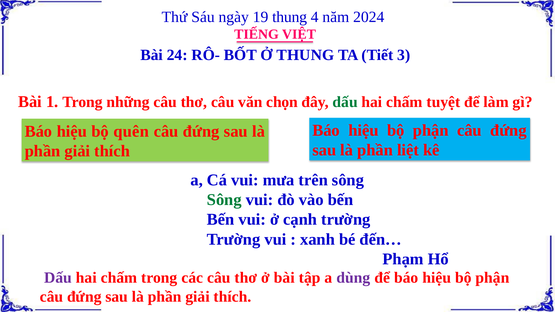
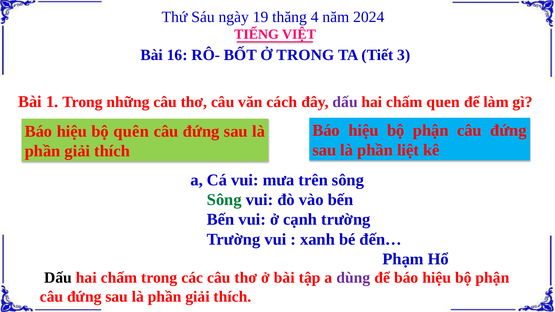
19 thung: thung -> thăng (290, 17)
24: 24 -> 16 (177, 55)
Ở THUNG: THUNG -> TRONG (305, 55)
chọn: chọn -> cách (282, 102)
dấu colour: green -> purple (345, 102)
tuyệt: tuyệt -> quen (443, 102)
Dấu colour: purple -> black (58, 278)
